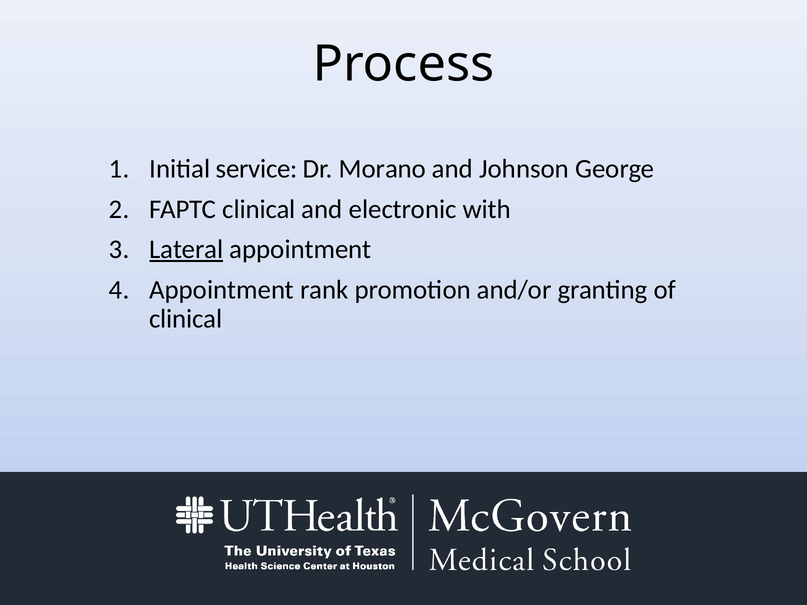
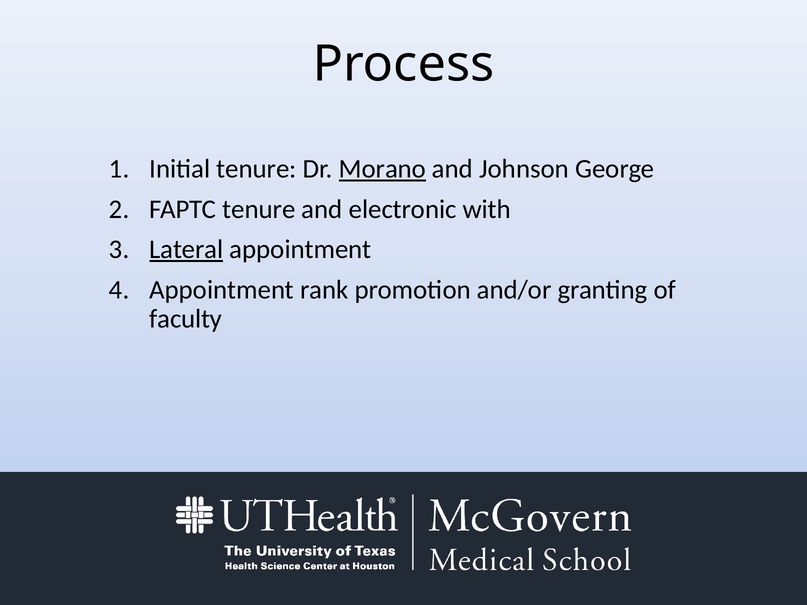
Initial service: service -> tenure (256, 169)
Morano underline: none -> present (382, 169)
FAPTC clinical: clinical -> tenure (259, 209)
clinical: clinical -> faculty (186, 319)
